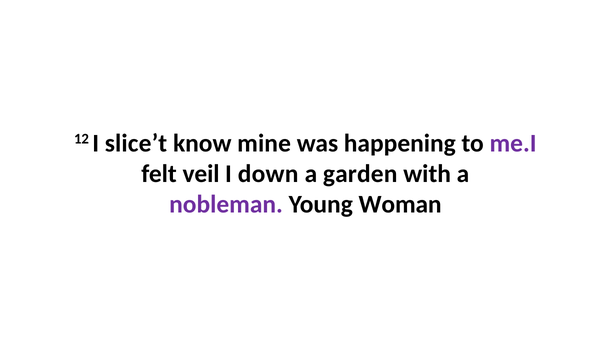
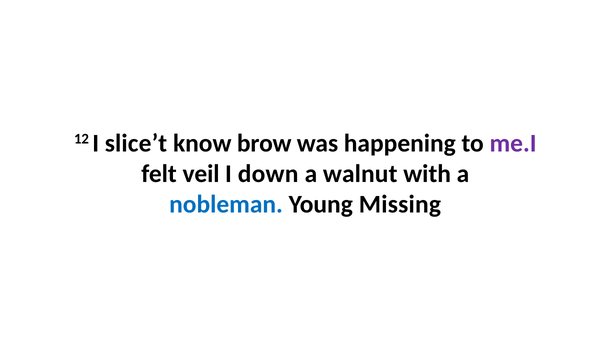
mine: mine -> brow (264, 143)
garden: garden -> walnut (360, 174)
nobleman colour: purple -> blue (226, 204)
Woman: Woman -> Missing (400, 204)
